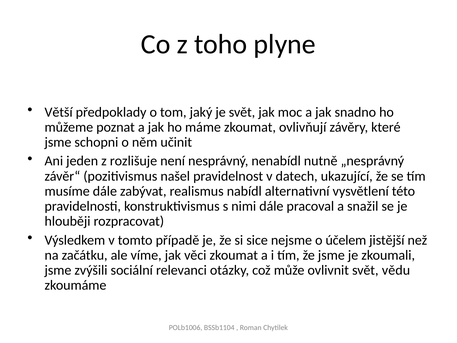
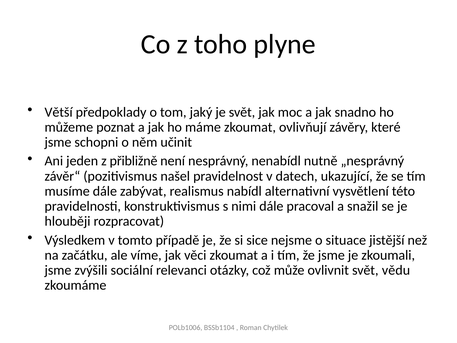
rozlišuje: rozlišuje -> přibližně (134, 161)
účelem: účelem -> situace (346, 240)
